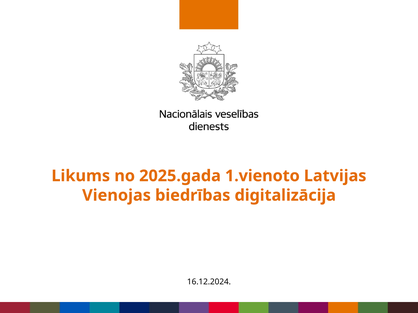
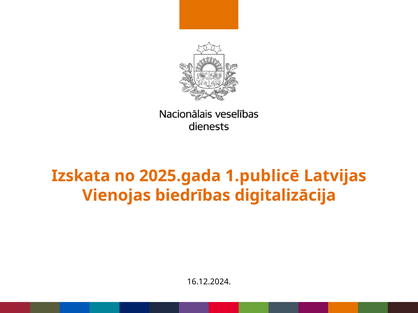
Likums: Likums -> Izskata (81, 176)
1.vienoto: 1.vienoto -> 1.publicē (262, 176)
